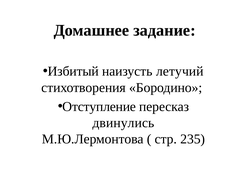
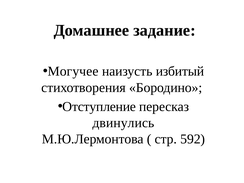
Избитый: Избитый -> Могучее (73, 71)
летучий: летучий -> избитый (180, 71)
235: 235 -> 592 (193, 139)
